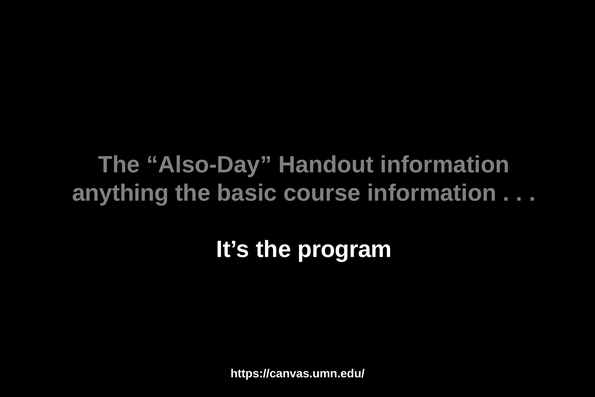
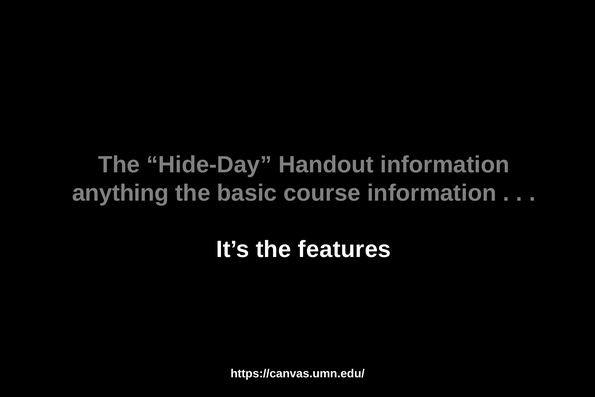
Also-Day: Also-Day -> Hide-Day (209, 165)
program: program -> features (345, 249)
